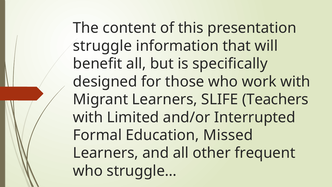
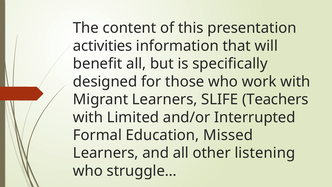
struggle: struggle -> activities (103, 46)
frequent: frequent -> listening (265, 153)
